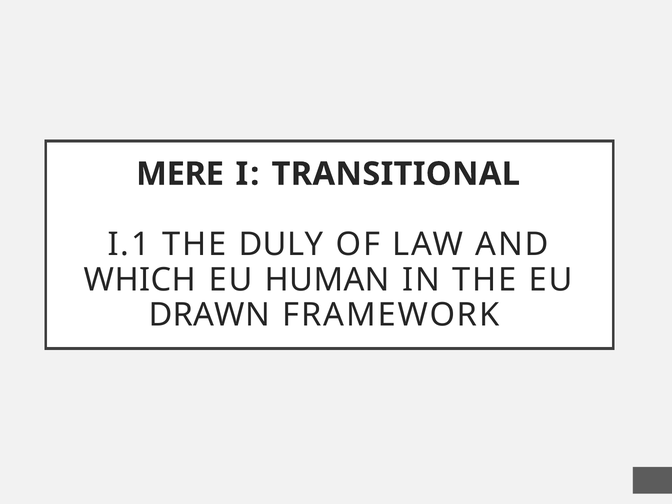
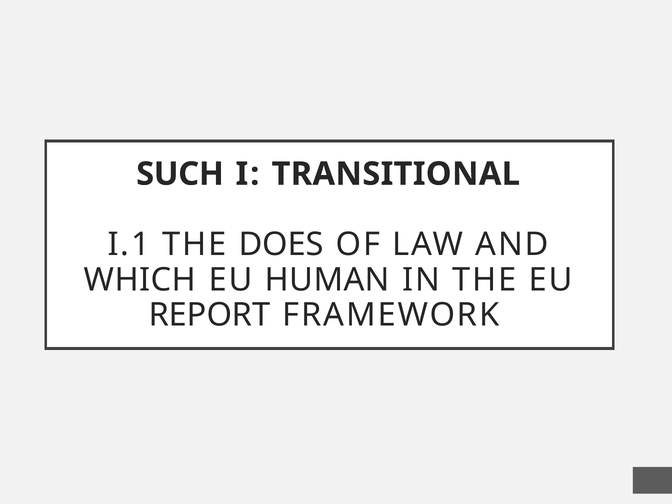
MERE: MERE -> SUCH (180, 174)
DULY: DULY -> DOES (281, 245)
DRAWN: DRAWN -> REPORT (210, 315)
